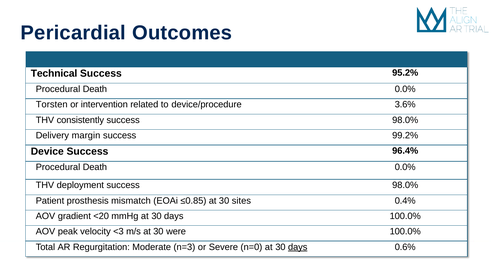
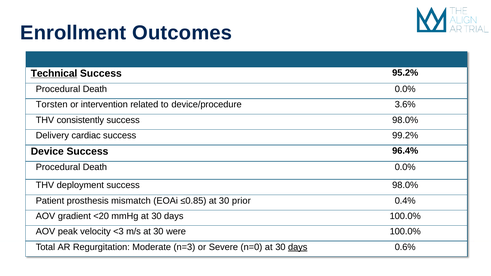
Pericardial: Pericardial -> Enrollment (73, 33)
Technical underline: none -> present (54, 73)
margin: margin -> cardiac (86, 136)
sites: sites -> prior (241, 201)
